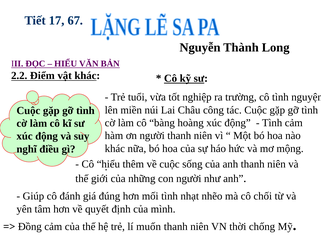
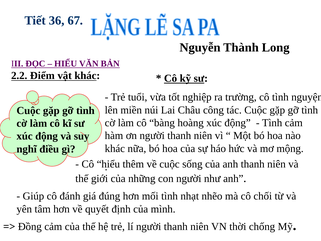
17: 17 -> 36 (57, 20)
lí muốn: muốn -> người (149, 226)
